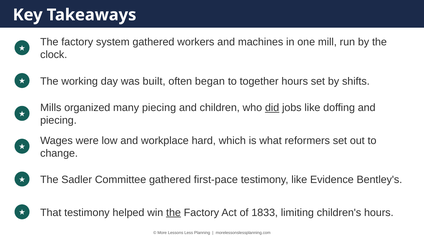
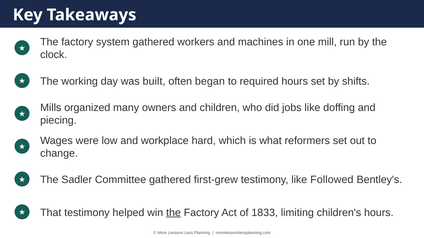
together: together -> required (259, 81)
many piecing: piecing -> owners (159, 108)
did underline: present -> none (272, 108)
first-pace: first-pace -> first-grew (216, 180)
Evidence: Evidence -> Followed (332, 180)
